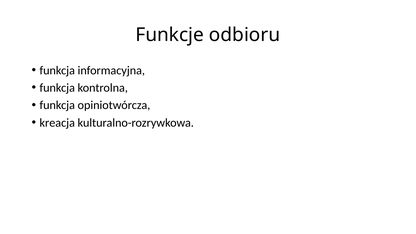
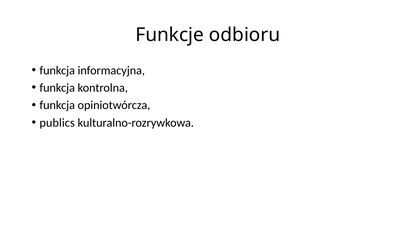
kreacja: kreacja -> publics (57, 123)
